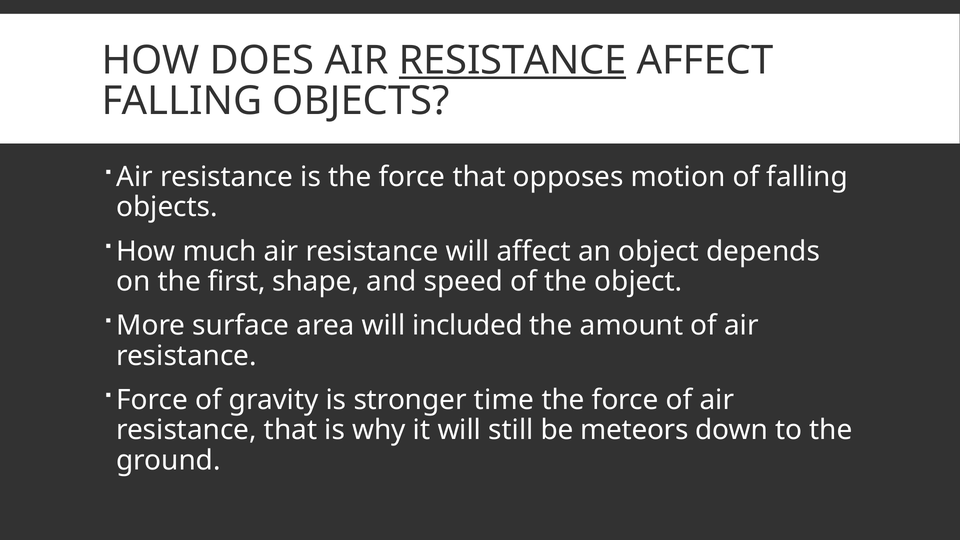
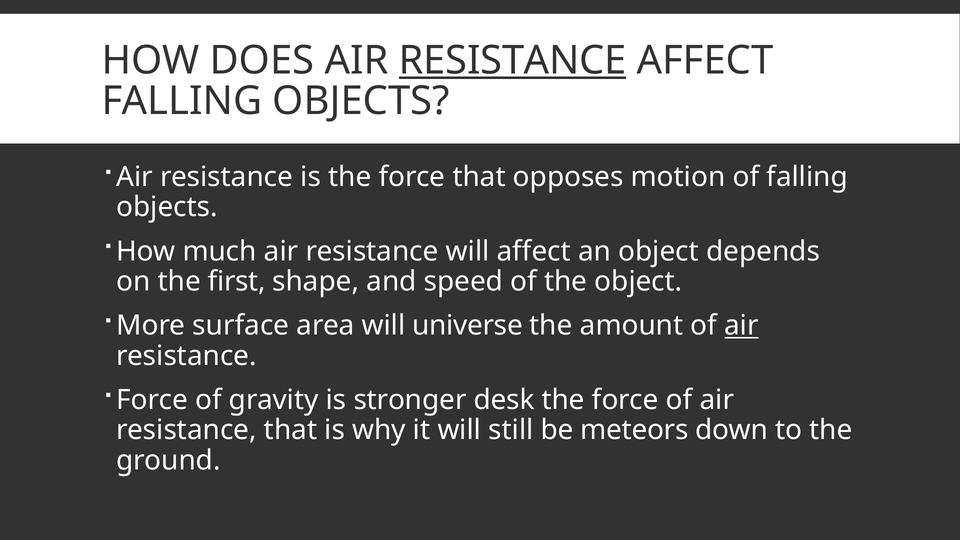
included: included -> universe (468, 326)
air underline: none -> present (741, 326)
time: time -> desk (504, 400)
